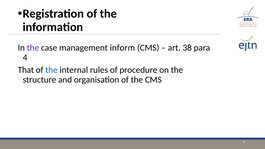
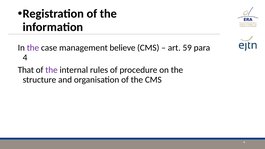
inform: inform -> believe (123, 48)
38: 38 -> 59 (187, 48)
the colour: blue -> purple (51, 70)
